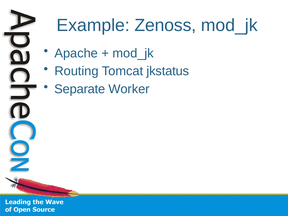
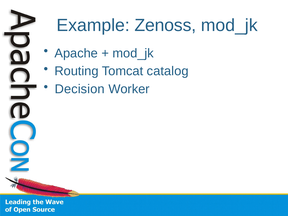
jkstatus: jkstatus -> catalog (168, 71)
Separate: Separate -> Decision (80, 89)
